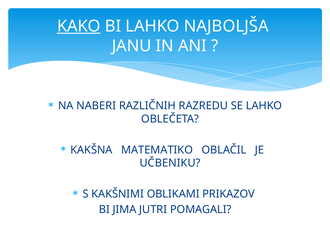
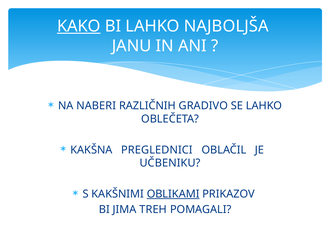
RAZREDU: RAZREDU -> GRADIVO (203, 106)
MATEMATIKO: MATEMATIKO -> PREGLEDNICI (157, 150)
OBLIKAMI underline: none -> present (173, 194)
JUTRI: JUTRI -> TREH (153, 209)
